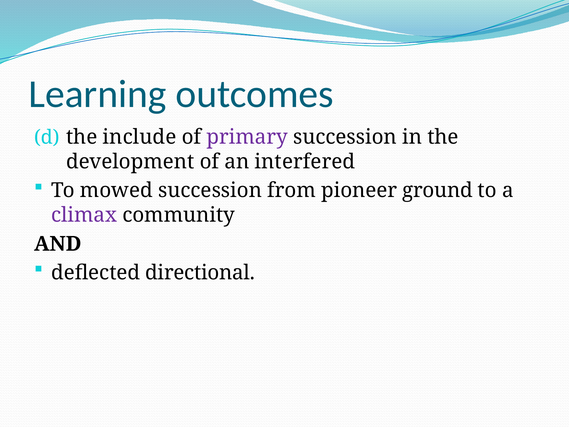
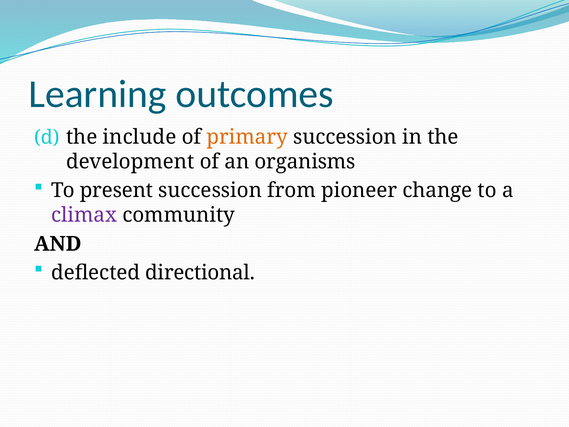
primary colour: purple -> orange (247, 137)
interfered: interfered -> organisms (305, 162)
mowed: mowed -> present (116, 190)
ground: ground -> change (437, 190)
